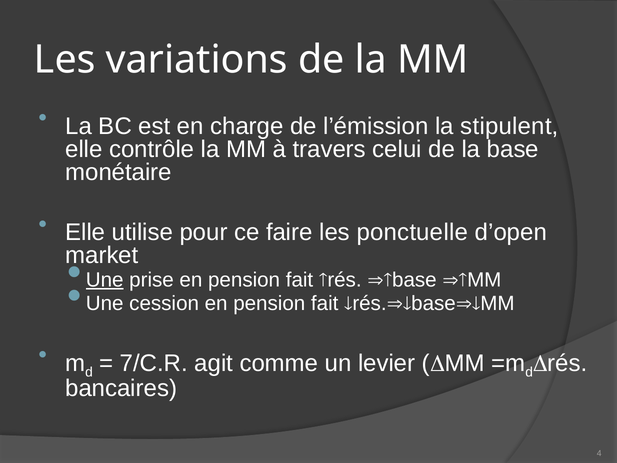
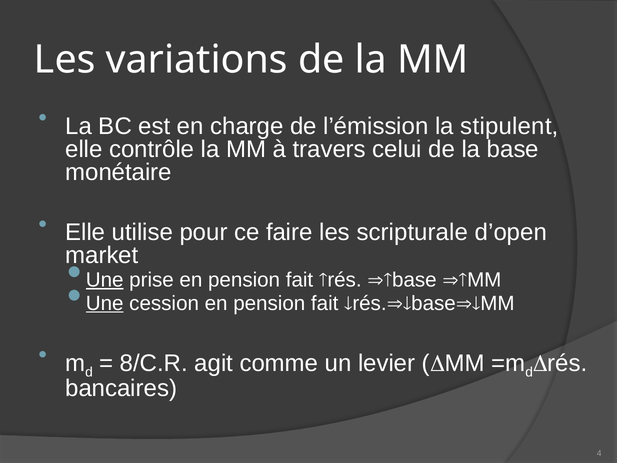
ponctuelle: ponctuelle -> scripturale (412, 232)
Une underline: none -> present (105, 303)
7/C.R: 7/C.R -> 8/C.R (154, 363)
